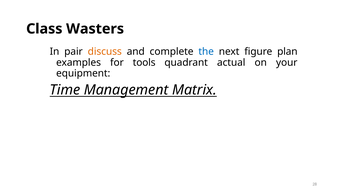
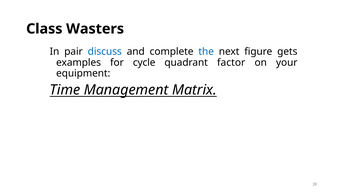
discuss colour: orange -> blue (105, 52)
plan: plan -> gets (287, 52)
tools: tools -> cycle (144, 62)
actual: actual -> factor (231, 62)
